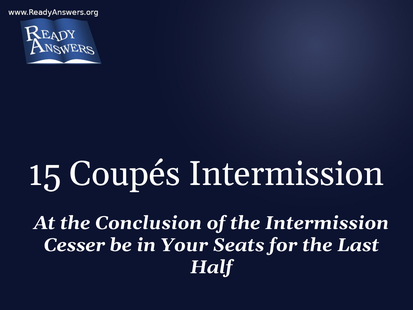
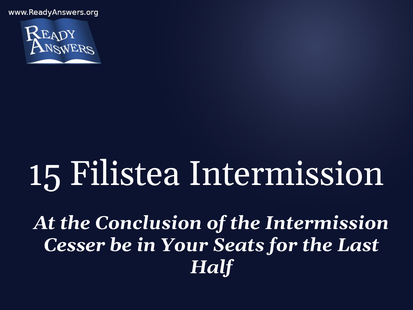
Coupés: Coupés -> Filistea (125, 174)
